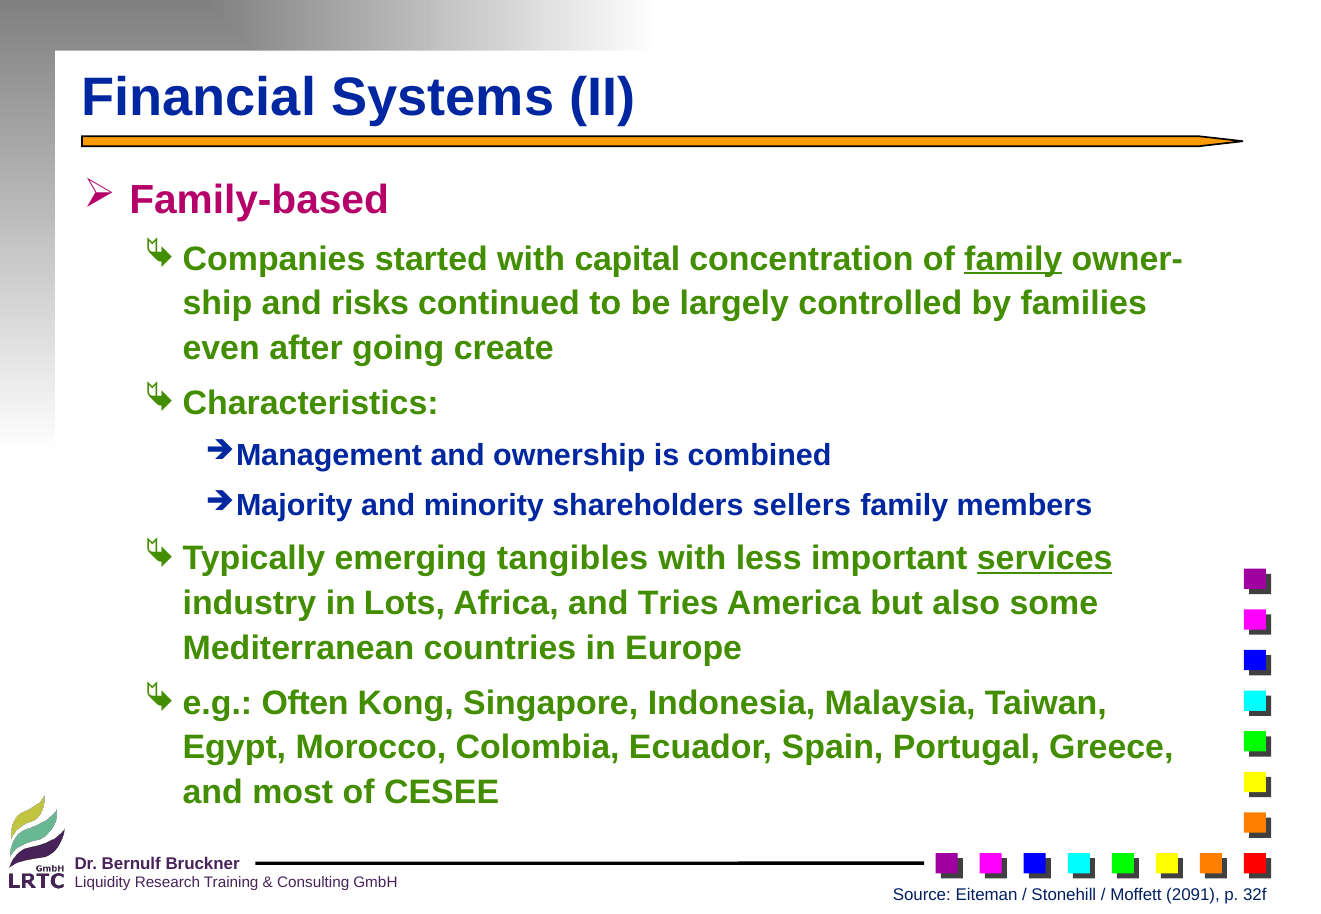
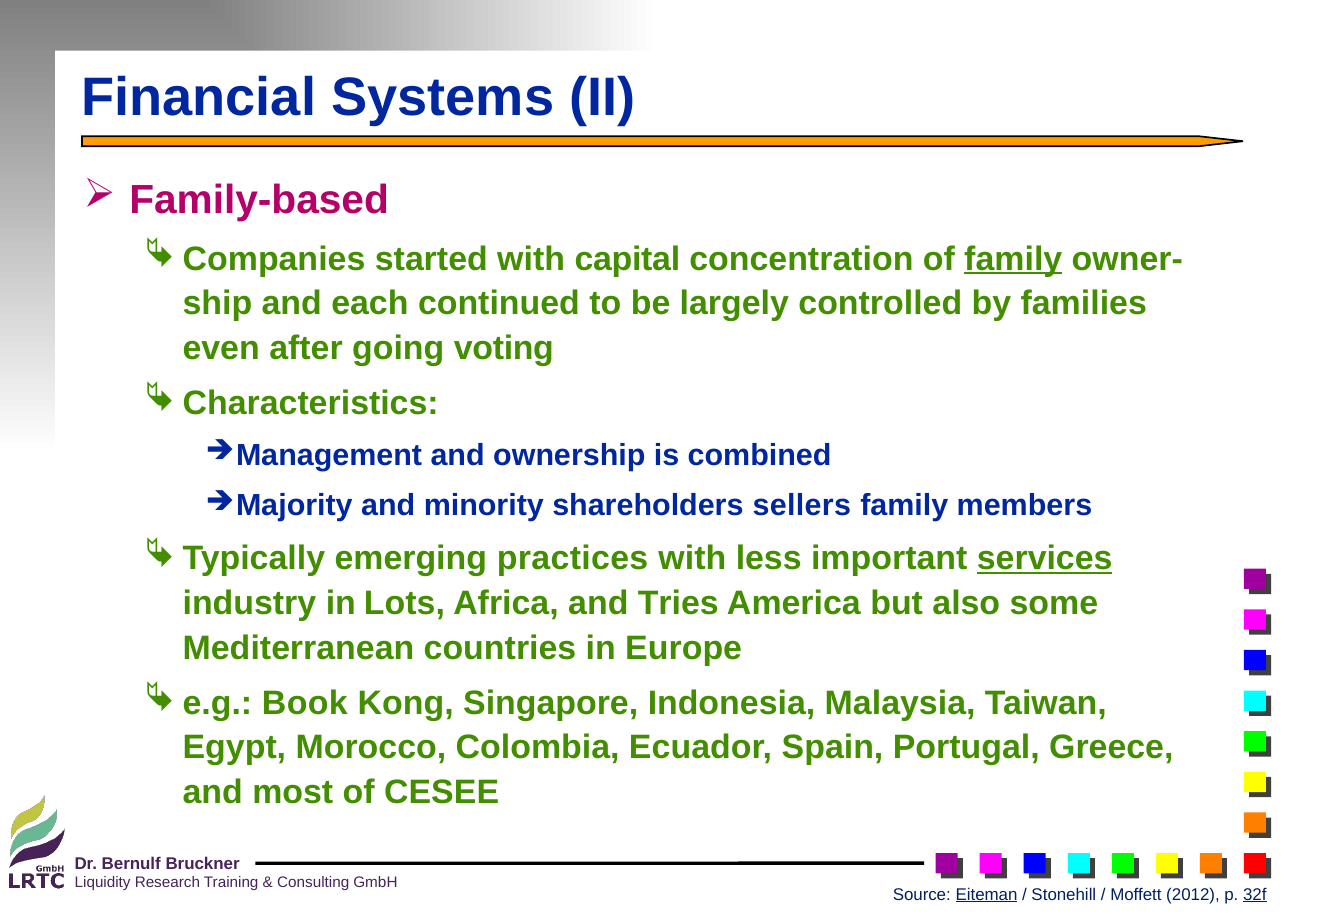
risks: risks -> each (370, 304)
create: create -> voting (504, 348)
tangibles: tangibles -> practices (573, 559)
Often: Often -> Book (305, 703)
Eiteman underline: none -> present (987, 895)
2091: 2091 -> 2012 (1193, 895)
32f underline: none -> present (1255, 895)
